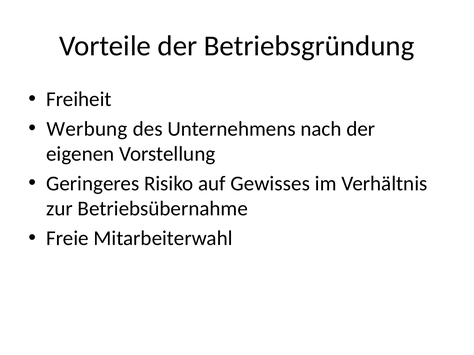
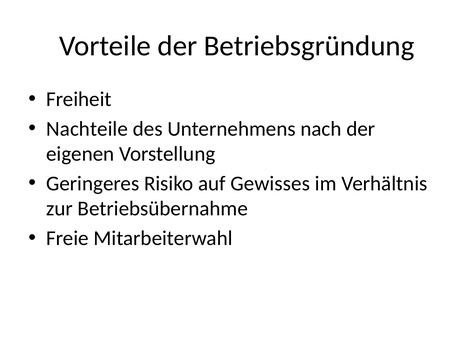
Werbung: Werbung -> Nachteile (87, 129)
